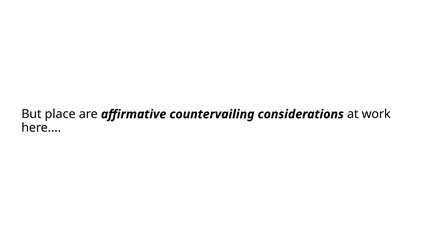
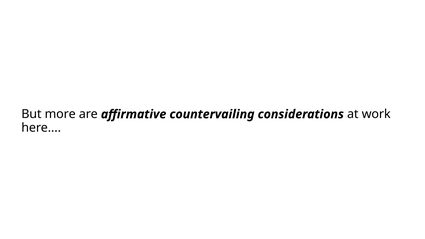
place: place -> more (60, 114)
